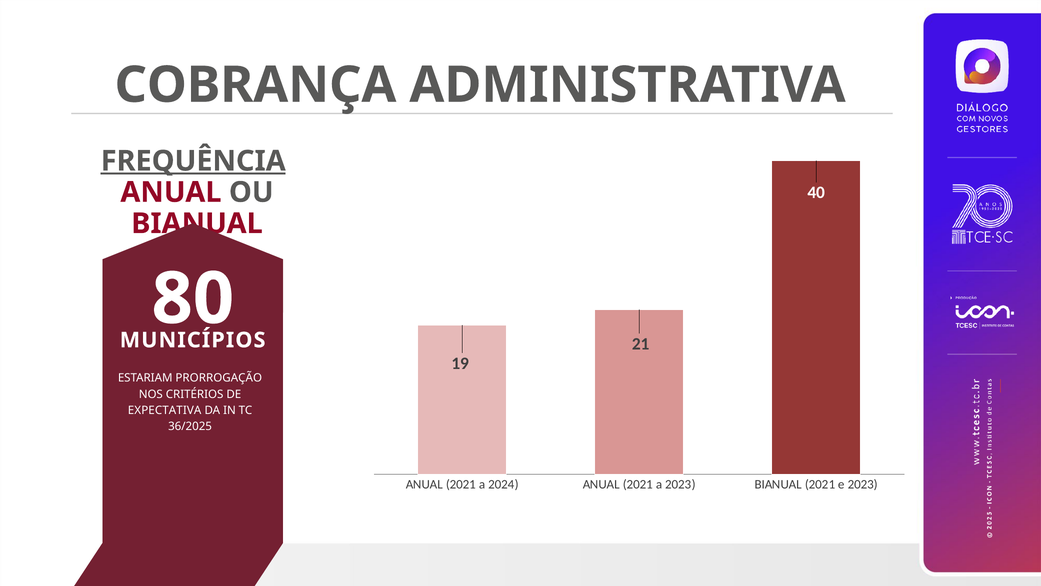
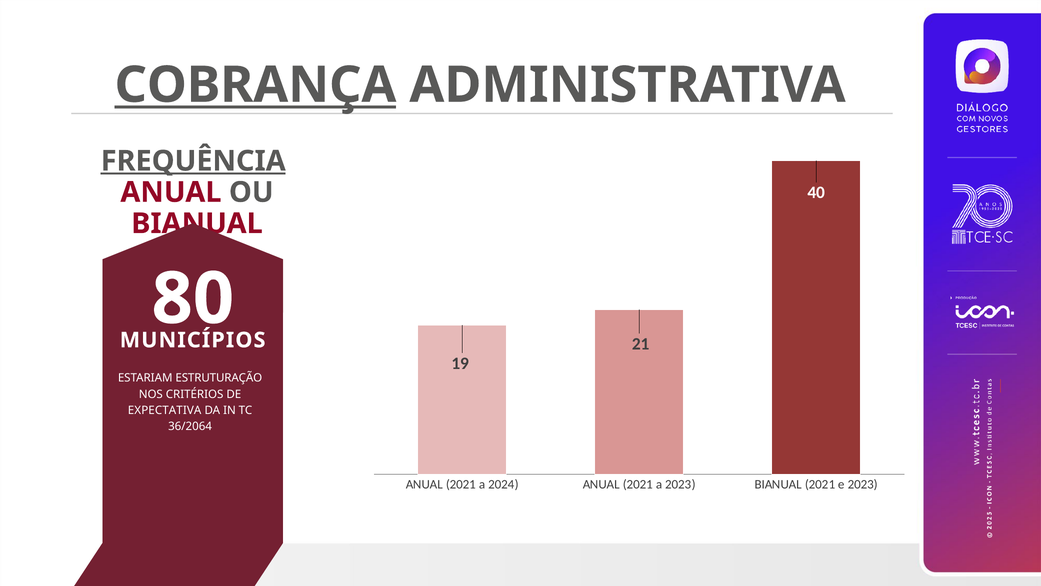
COBRANÇA underline: none -> present (255, 85)
PRORROGAÇÃO: PRORROGAÇÃO -> ESTRUTURAÇÃO (219, 378)
36/2025: 36/2025 -> 36/2064 (190, 426)
